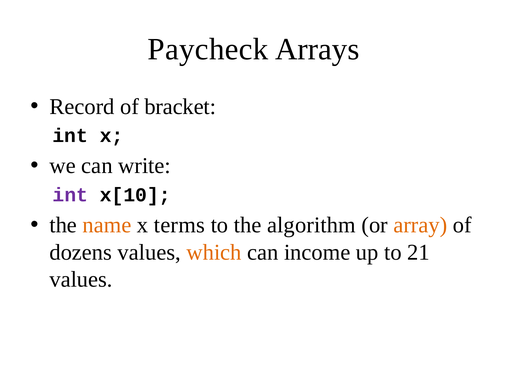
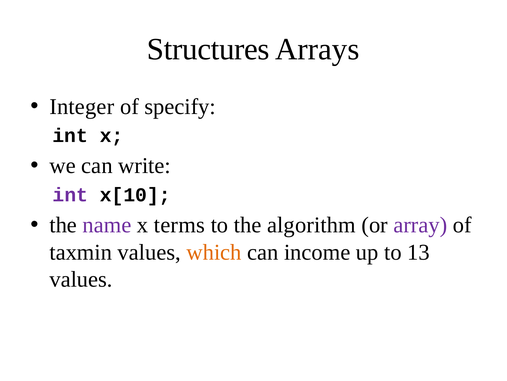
Paycheck: Paycheck -> Structures (208, 49)
Record: Record -> Integer (82, 106)
bracket: bracket -> specify (180, 106)
name colour: orange -> purple (107, 225)
array colour: orange -> purple (420, 225)
dozens: dozens -> taxmin (81, 252)
21: 21 -> 13 (419, 252)
